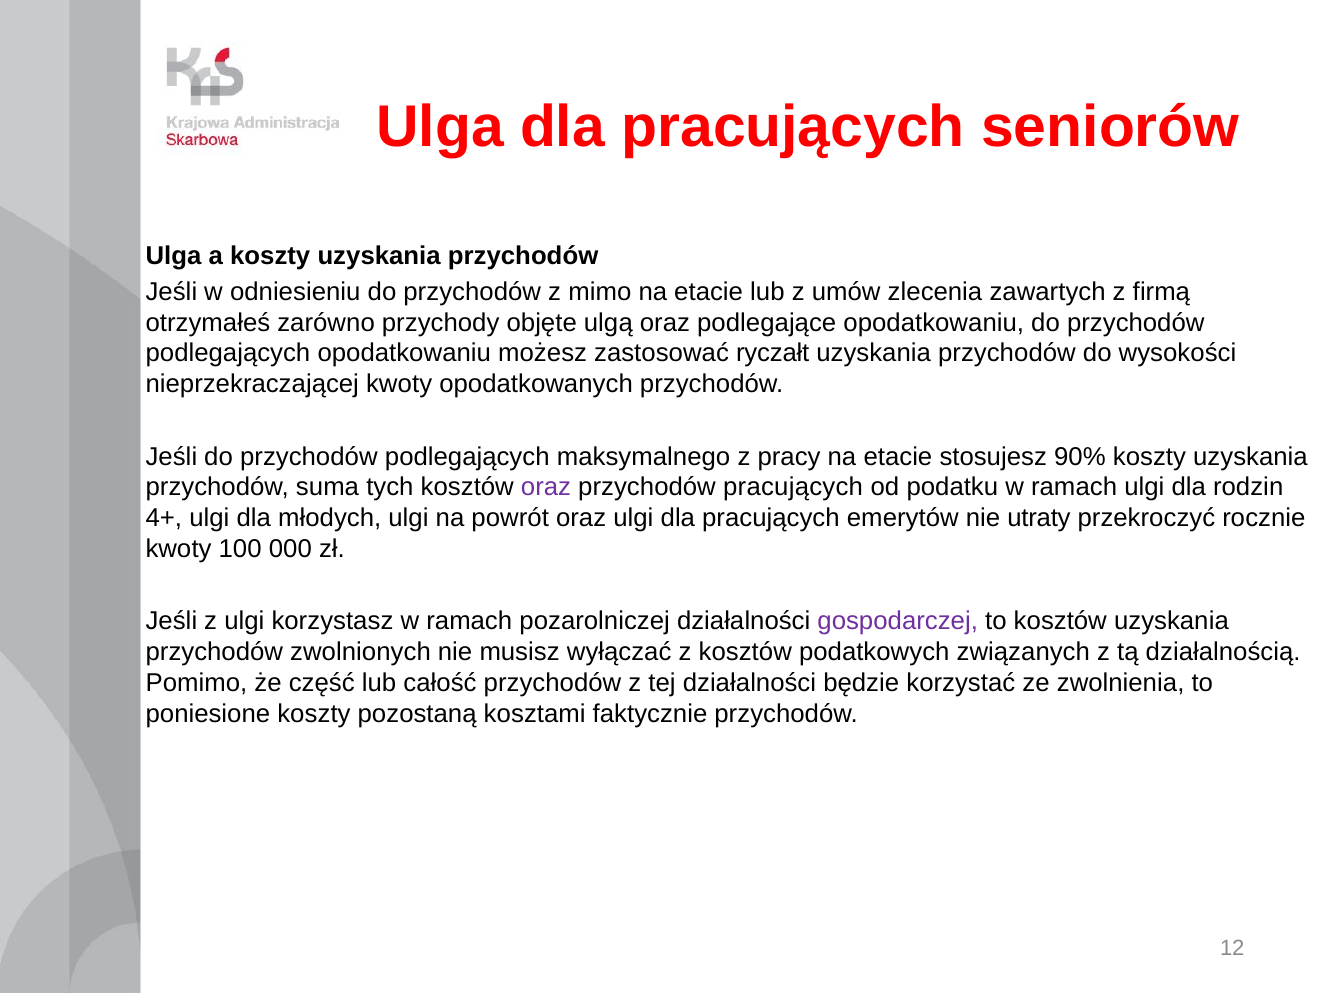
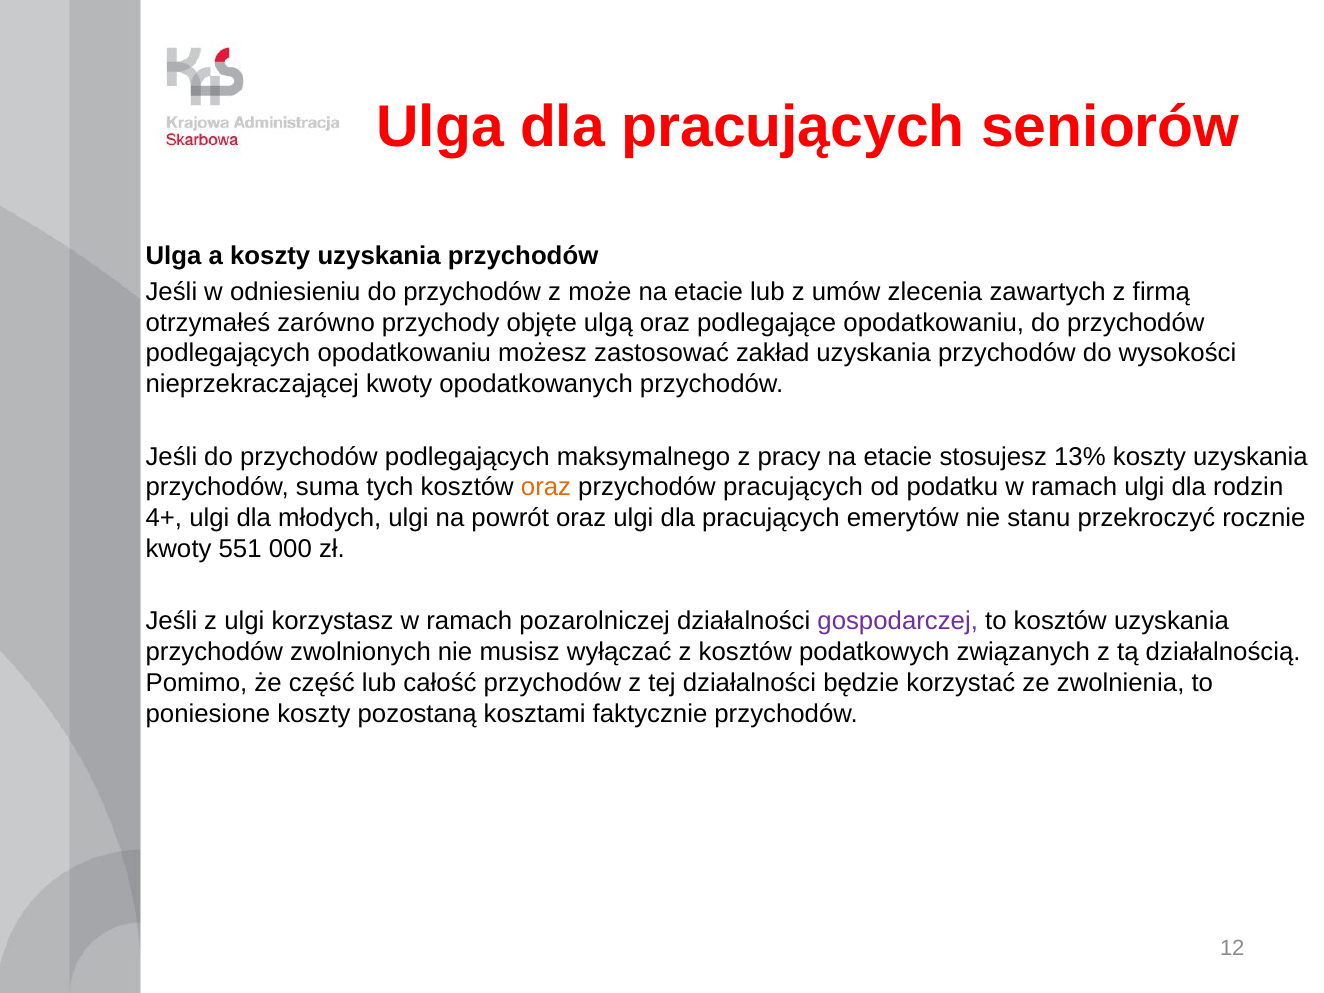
mimo: mimo -> może (600, 292)
ryczałt: ryczałt -> zakład (773, 353)
90%: 90% -> 13% (1080, 457)
oraz colour: purple -> orange (546, 487)
utraty: utraty -> stanu (1039, 518)
100: 100 -> 551 (240, 549)
